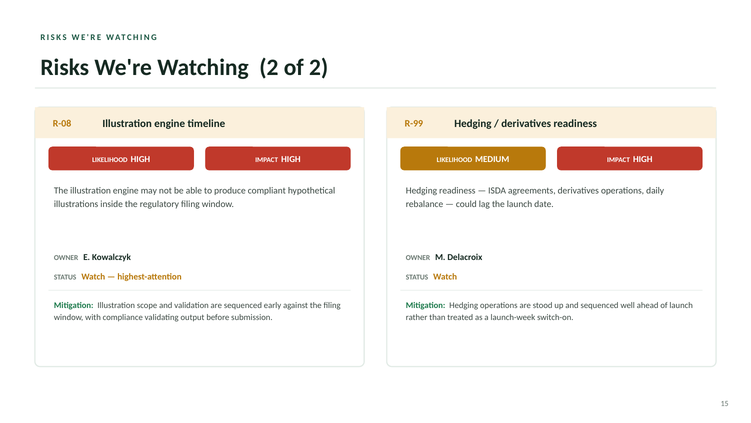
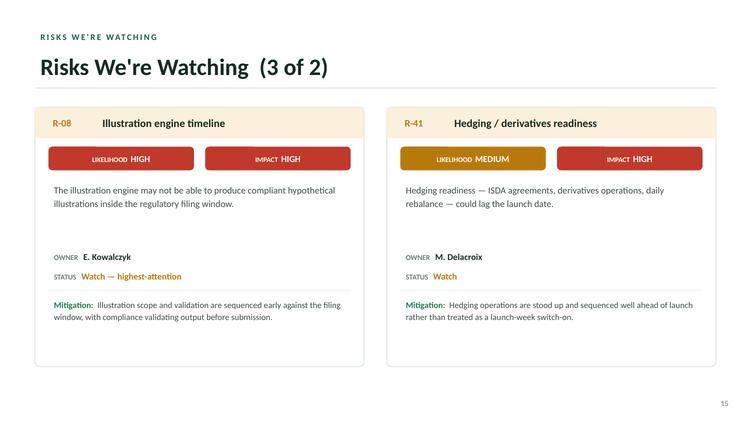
Watching 2: 2 -> 3 (269, 68)
R-99: R-99 -> R-41 (414, 123)
